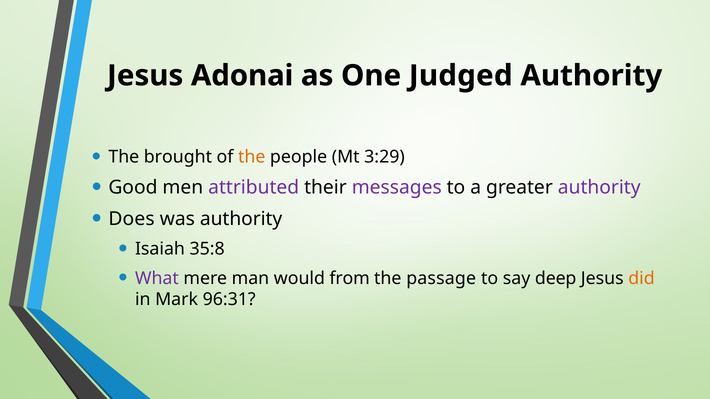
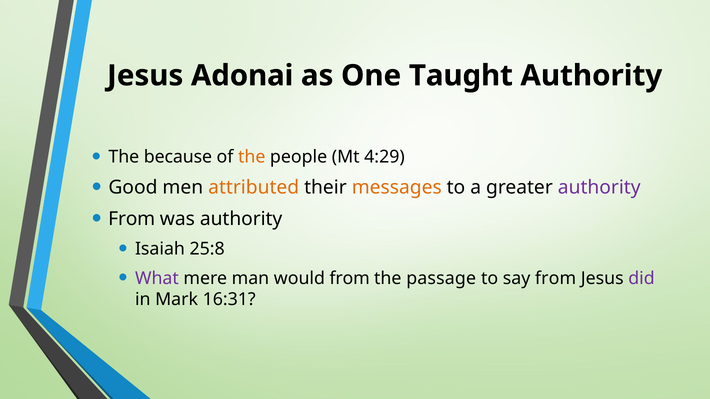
Judged: Judged -> Taught (461, 76)
brought: brought -> because (178, 157)
3:29: 3:29 -> 4:29 (384, 157)
attributed colour: purple -> orange (254, 188)
messages colour: purple -> orange (397, 188)
Does: Does -> From (132, 219)
35:8: 35:8 -> 25:8 (207, 249)
say deep: deep -> from (556, 279)
did colour: orange -> purple (641, 279)
96:31: 96:31 -> 16:31 (229, 300)
